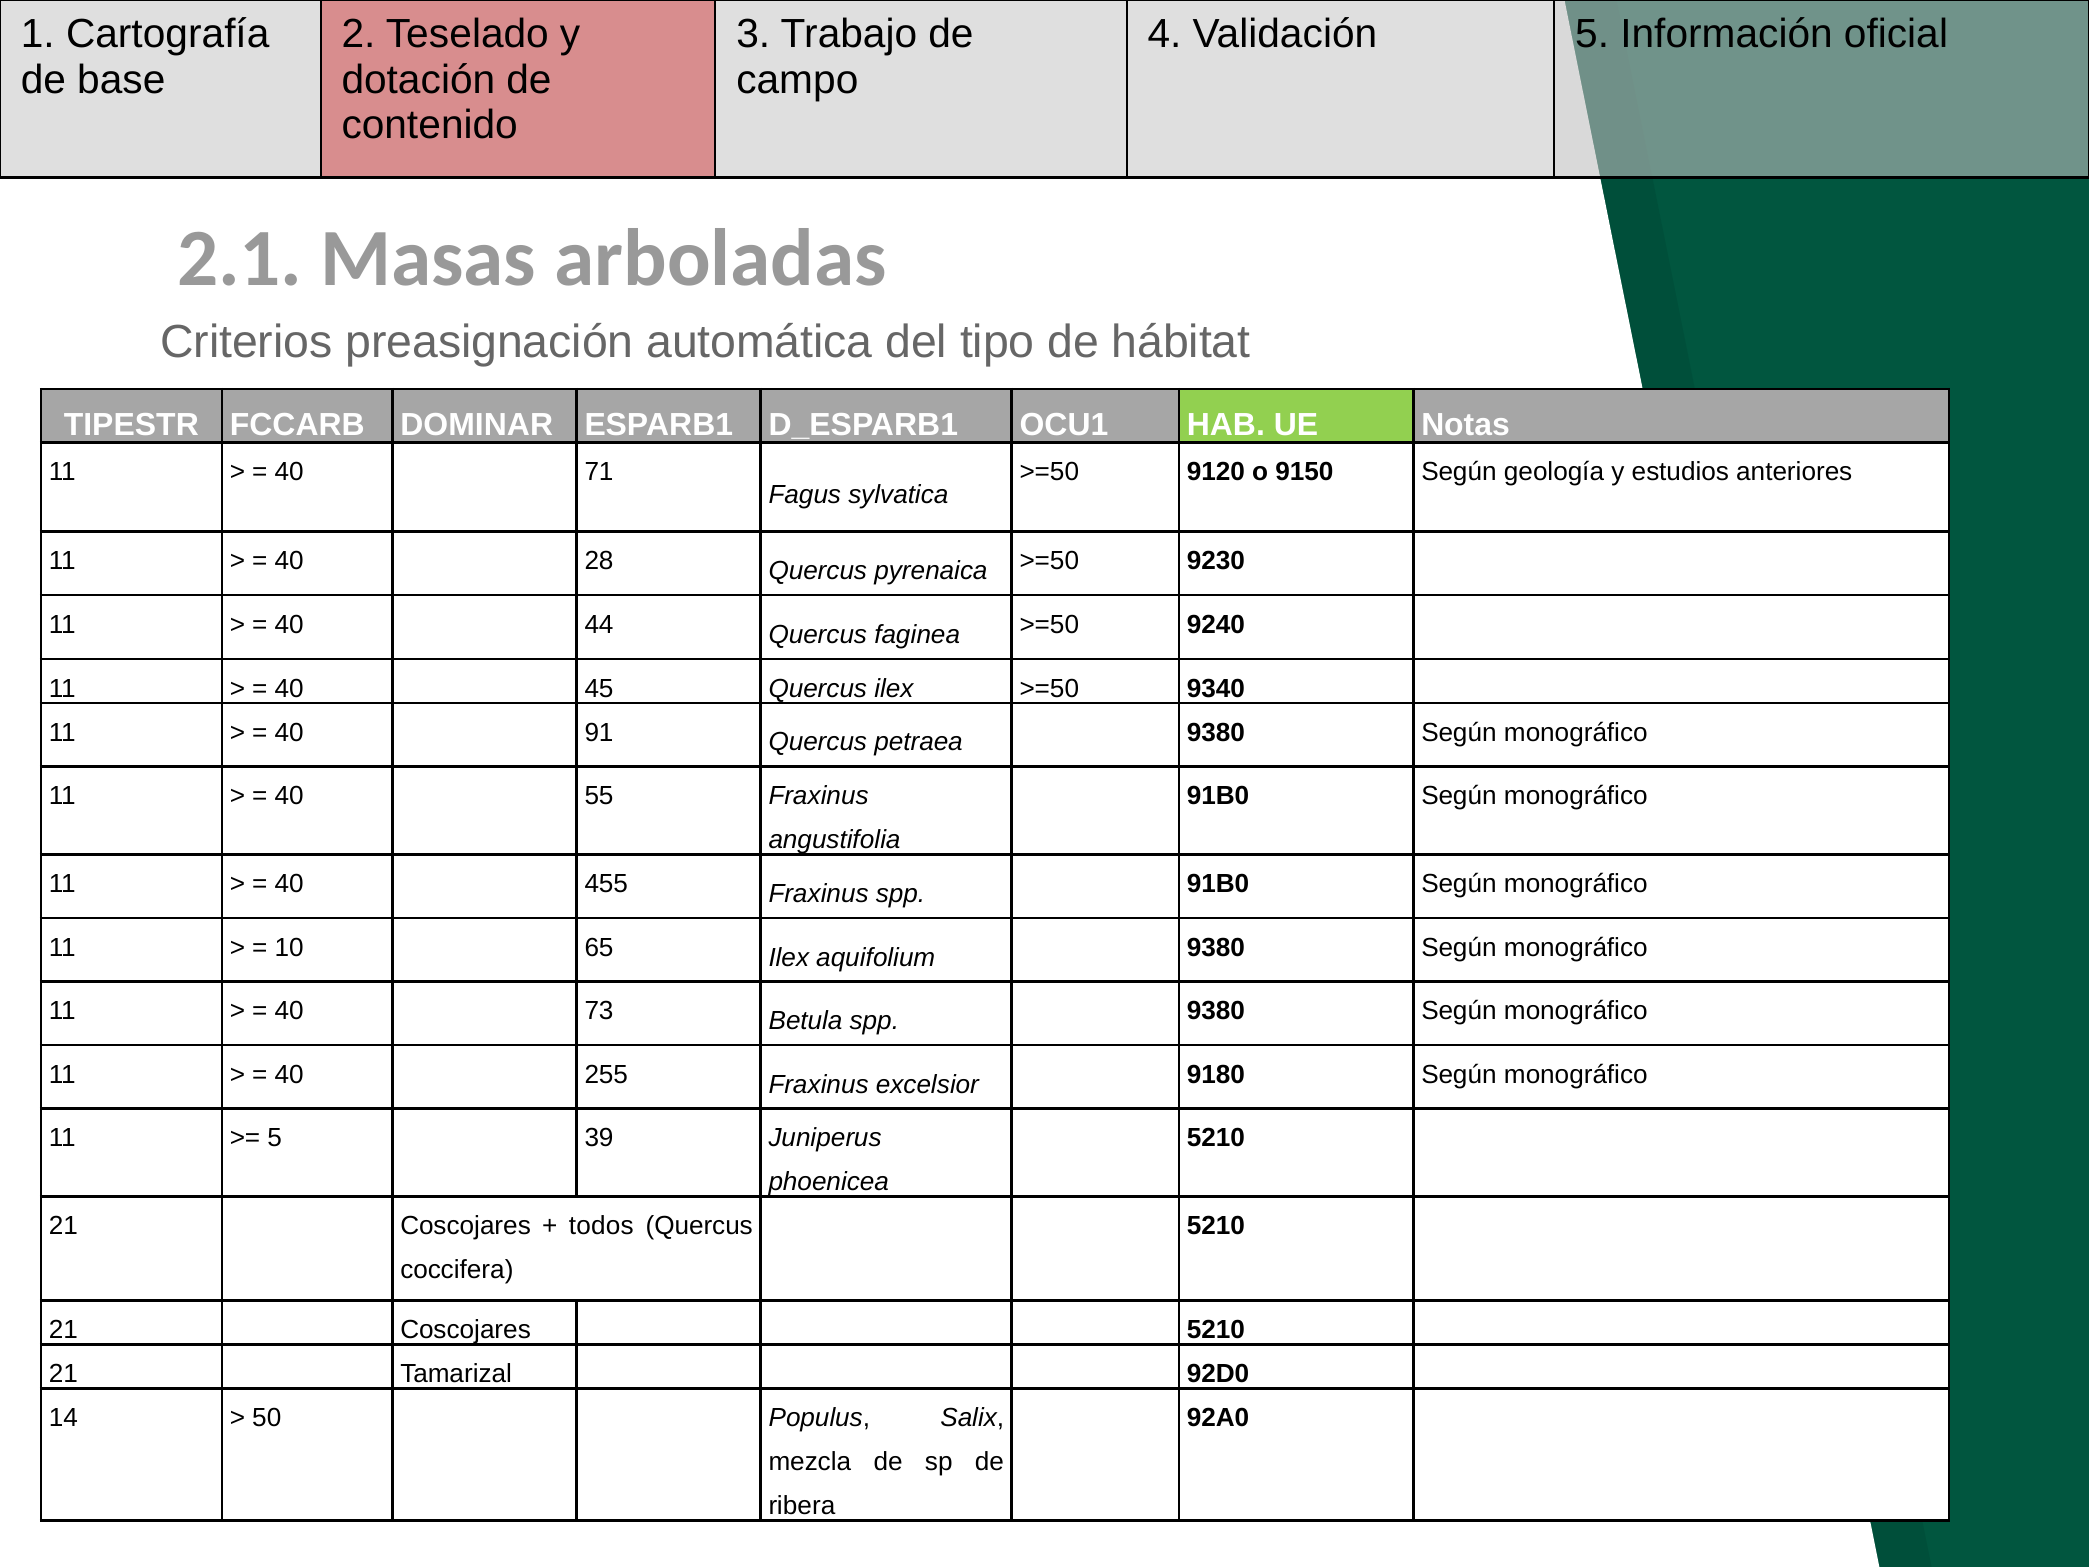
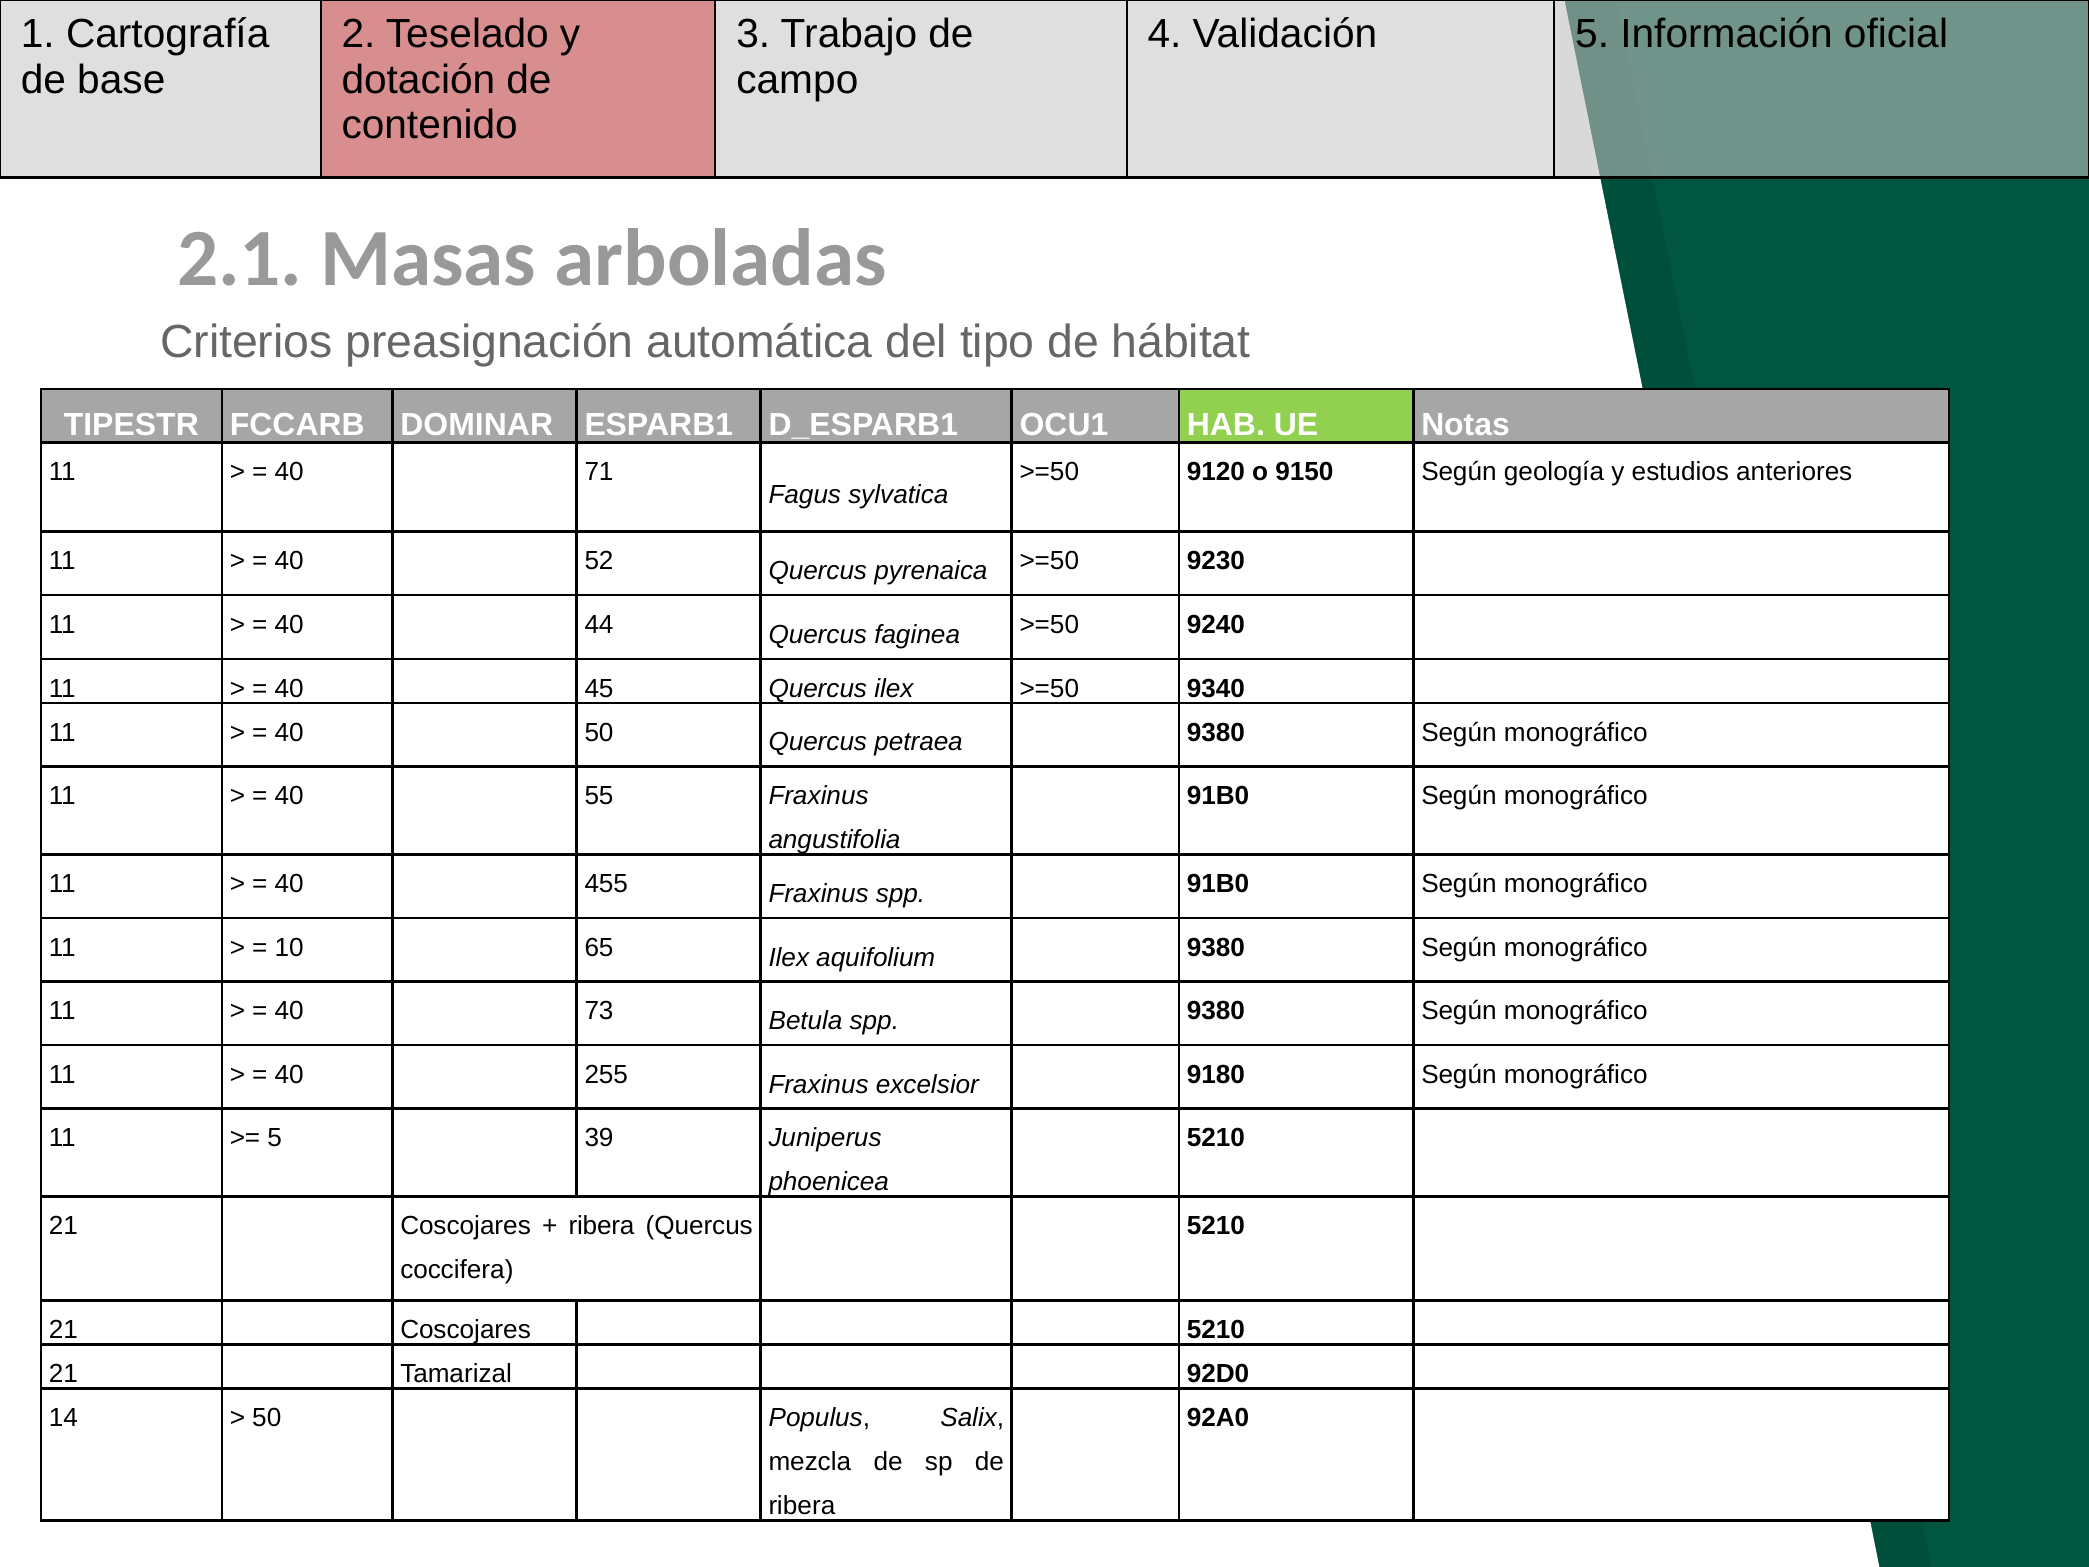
28: 28 -> 52 (599, 561)
40 91: 91 -> 50 (599, 732)
todos: todos -> ribera (602, 1226)
